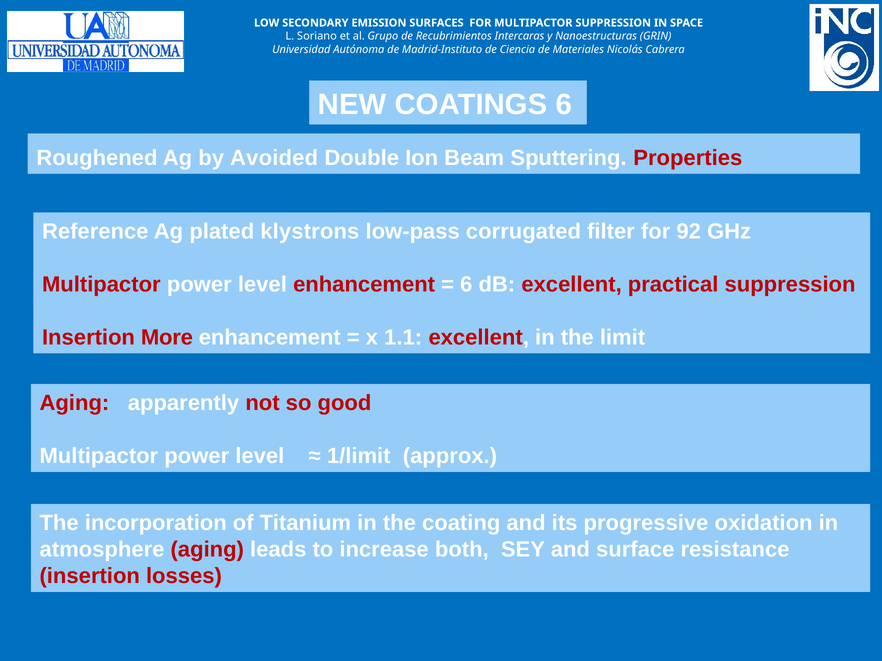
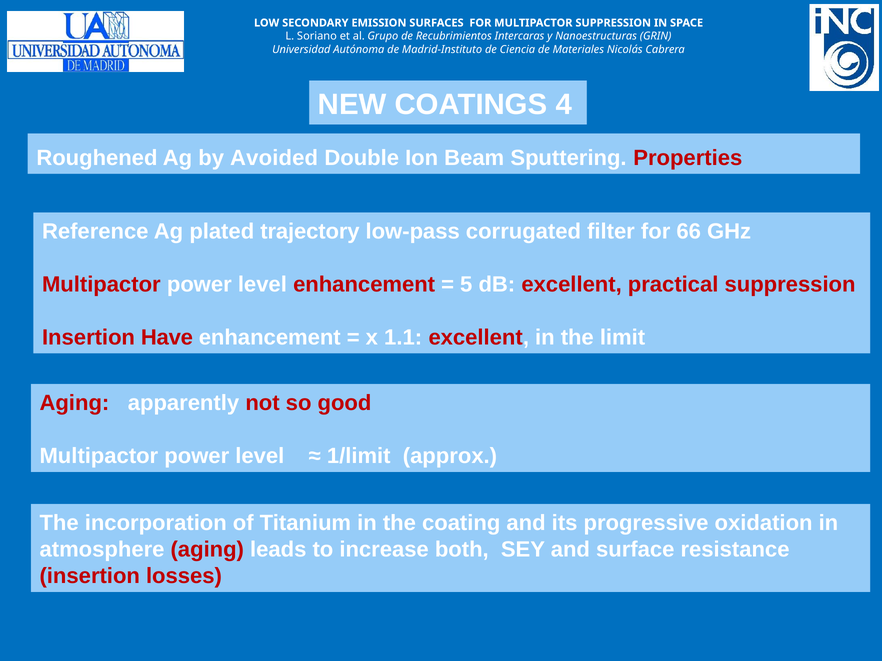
COATINGS 6: 6 -> 4 (564, 105)
klystrons: klystrons -> trajectory (310, 232)
92: 92 -> 66 (689, 232)
6: 6 -> 5 (466, 285)
More: More -> Have (167, 338)
